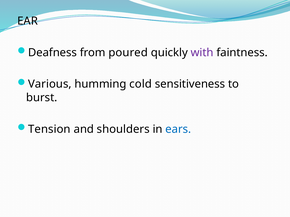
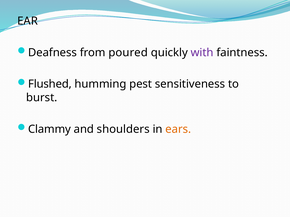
Various: Various -> Flushed (50, 84)
cold: cold -> pest (141, 84)
Tension: Tension -> Clammy (49, 129)
ears colour: blue -> orange (178, 129)
